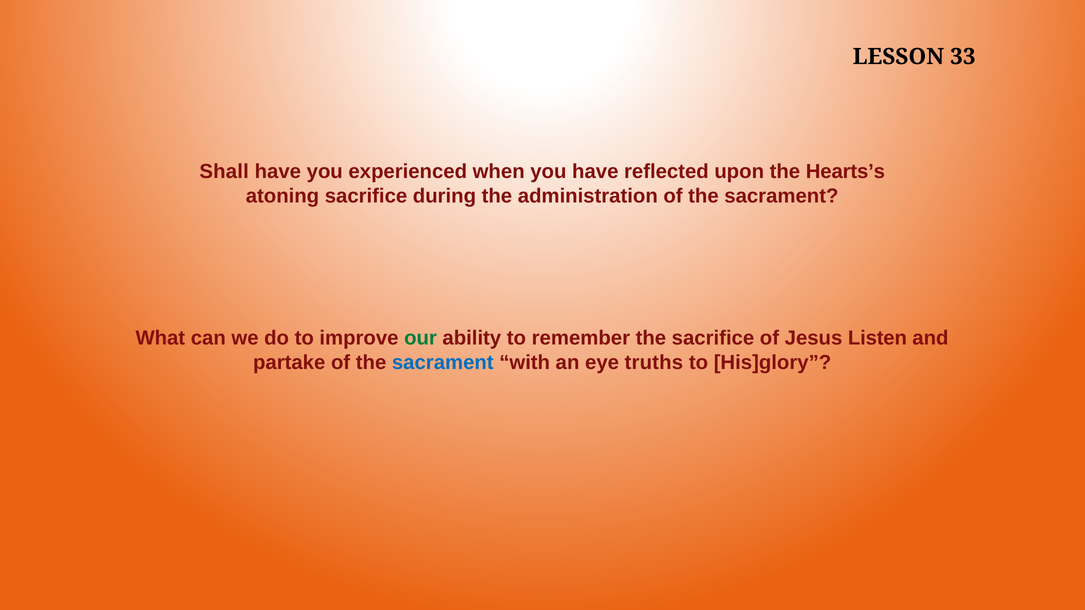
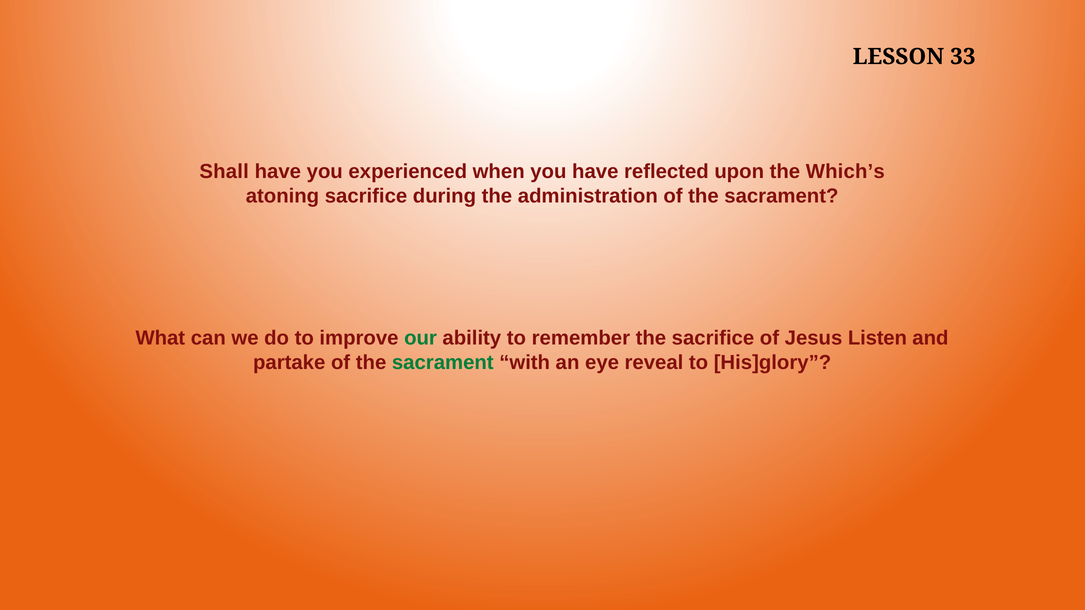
Hearts’s: Hearts’s -> Which’s (845, 172)
sacrament colour: blue -> green (443, 363)
truths: truths -> reveal (654, 363)
